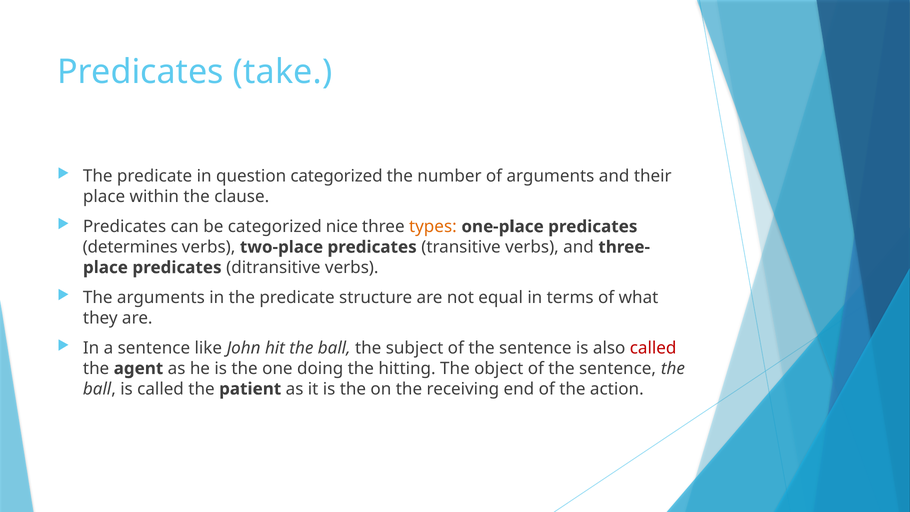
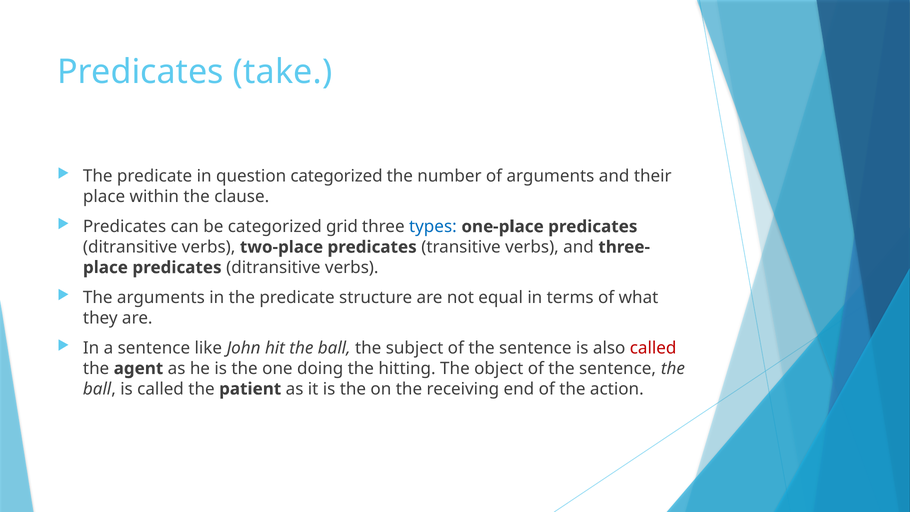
nice: nice -> grid (342, 227)
types colour: orange -> blue (433, 227)
determines: determines -> ditransitive (130, 247)
